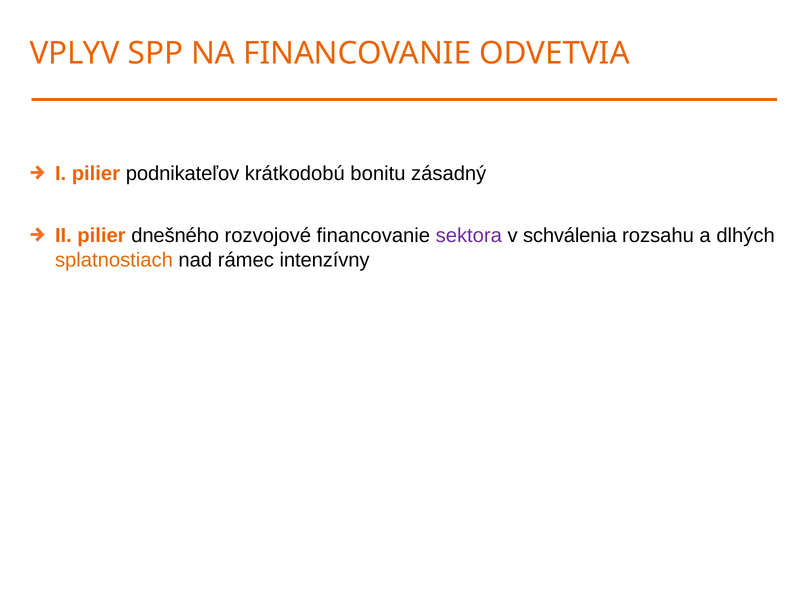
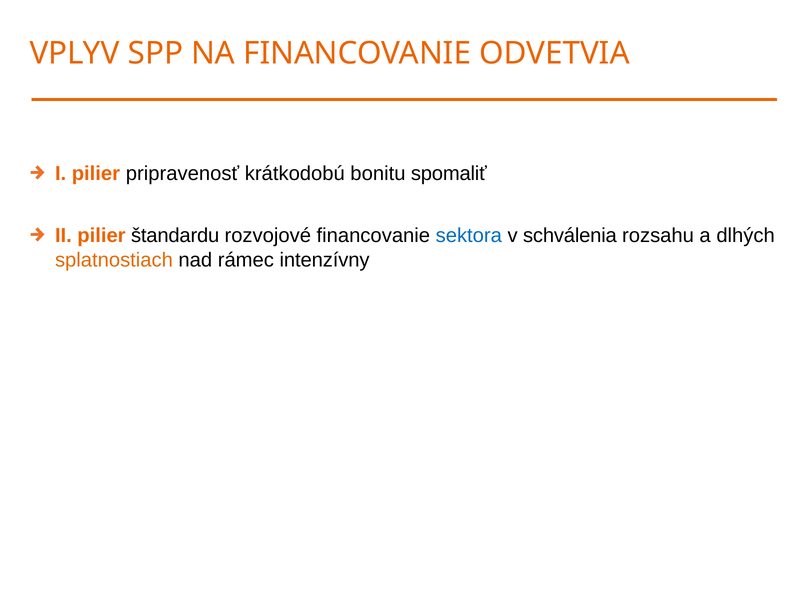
podnikateľov: podnikateľov -> pripravenosť (182, 174)
zásadný: zásadný -> spomaliť (449, 174)
dnešného: dnešného -> štandardu (175, 236)
sektora colour: purple -> blue (469, 236)
